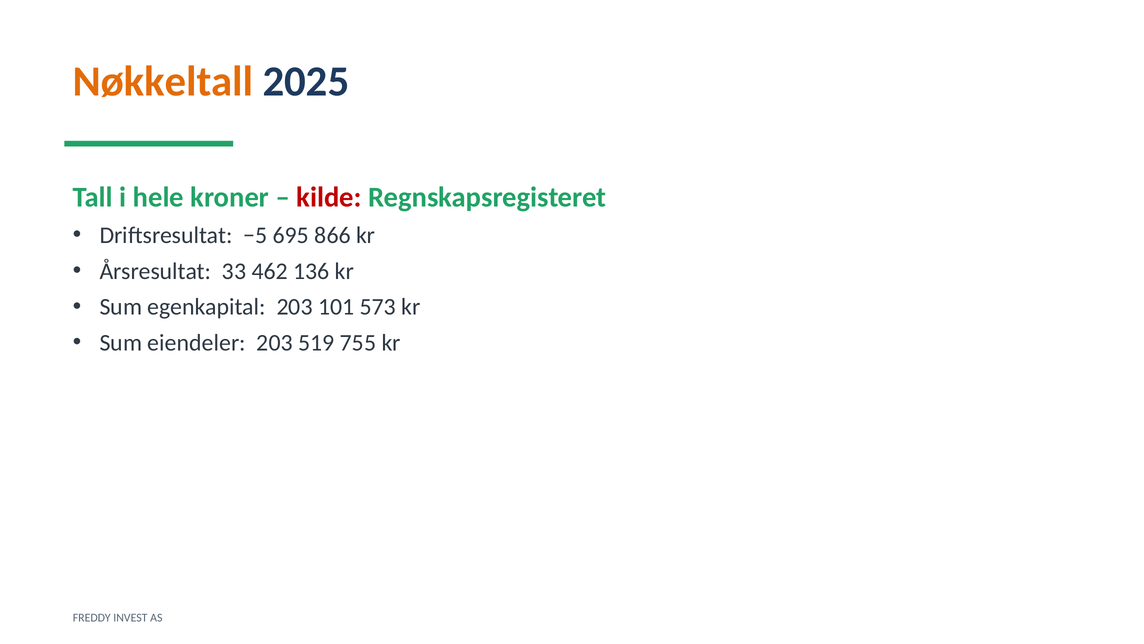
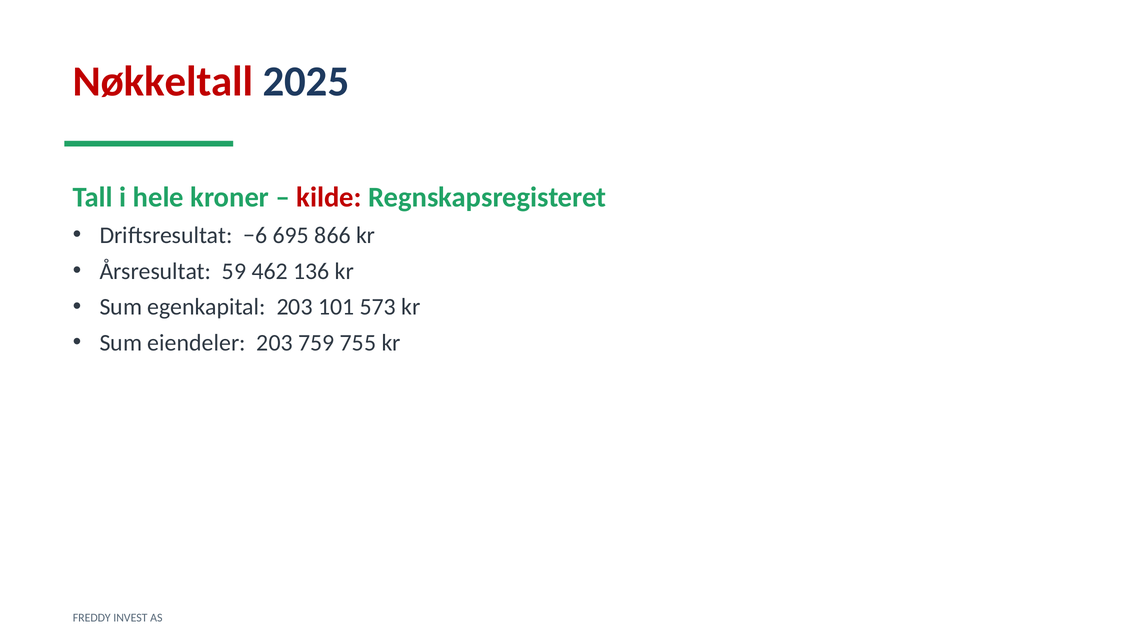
Nøkkeltall colour: orange -> red (163, 82)
−5: −5 -> −6 (255, 235)
33: 33 -> 59 (234, 271)
519: 519 -> 759 (316, 343)
